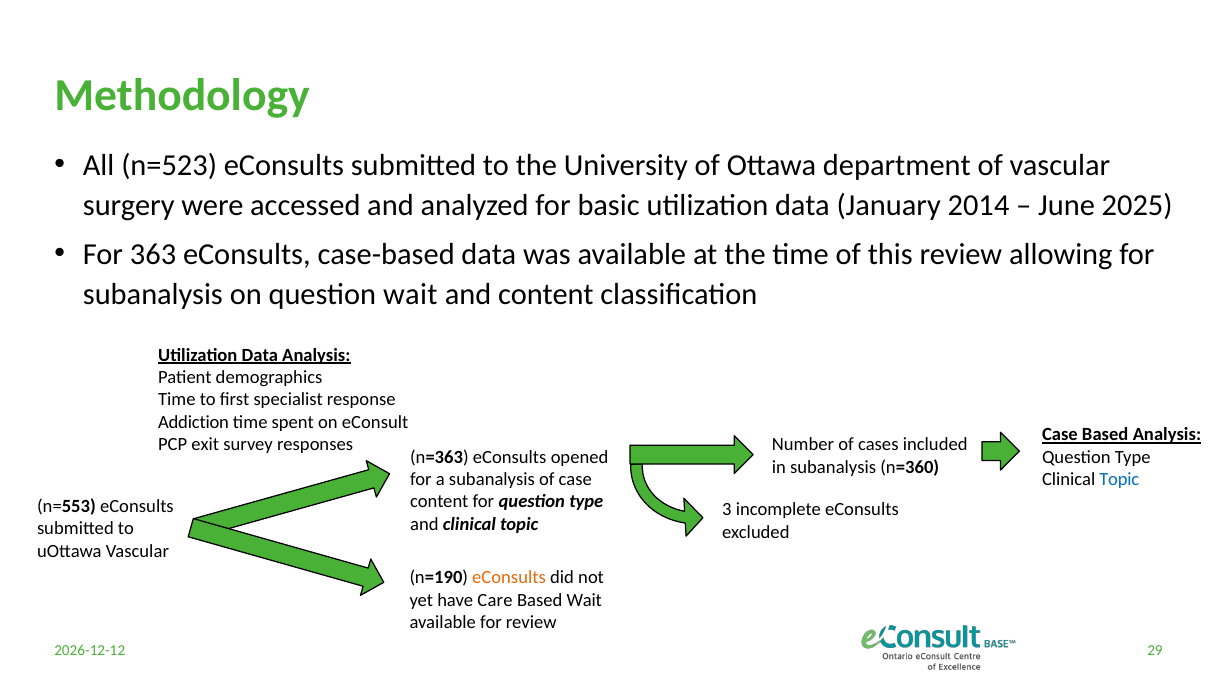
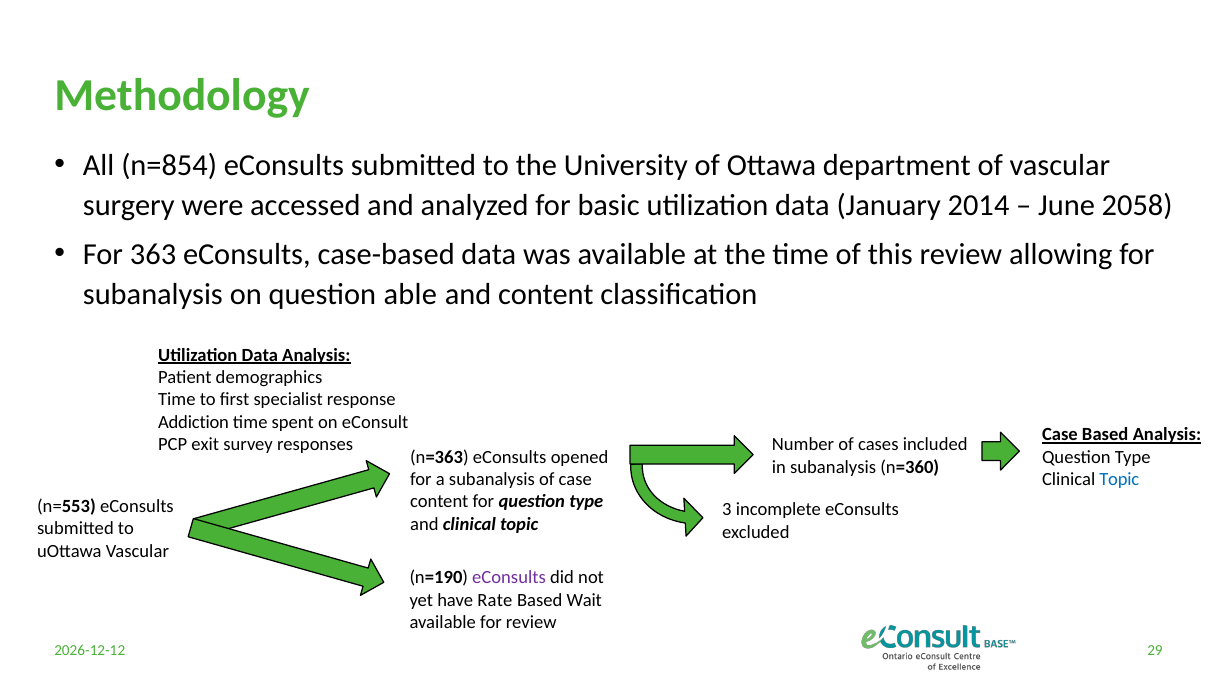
n=523: n=523 -> n=854 (169, 165)
2025: 2025 -> 2058 (1137, 205)
question wait: wait -> able (410, 294)
eConsults colour: orange -> purple (509, 577)
Care: Care -> Rate (495, 600)
